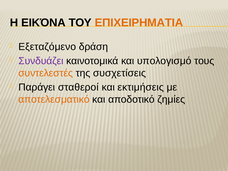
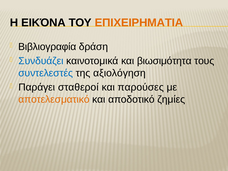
Εξεταζόμενο: Εξεταζόμενο -> Βιβλιογραφία (47, 47)
Συνδυάζει colour: purple -> blue (41, 61)
υπολογισμό: υπολογισμό -> βιωσιμότητα (164, 61)
συντελεστές colour: orange -> blue (46, 73)
συσχετίσεις: συσχετίσεις -> αξιολόγηση (120, 73)
εκτιμήσεις: εκτιμήσεις -> παρούσες (141, 87)
